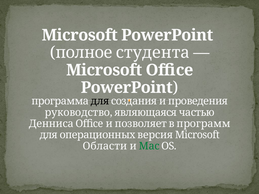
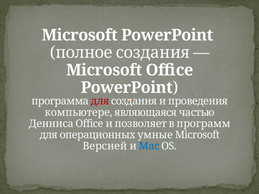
полное студента: студента -> создания (153, 53)
для colour: black -> red (100, 101)
руководство: руководство -> компьютере (79, 113)
версия: версия -> умные (155, 135)
Области: Области -> Версией (105, 146)
Mac colour: green -> blue (149, 146)
